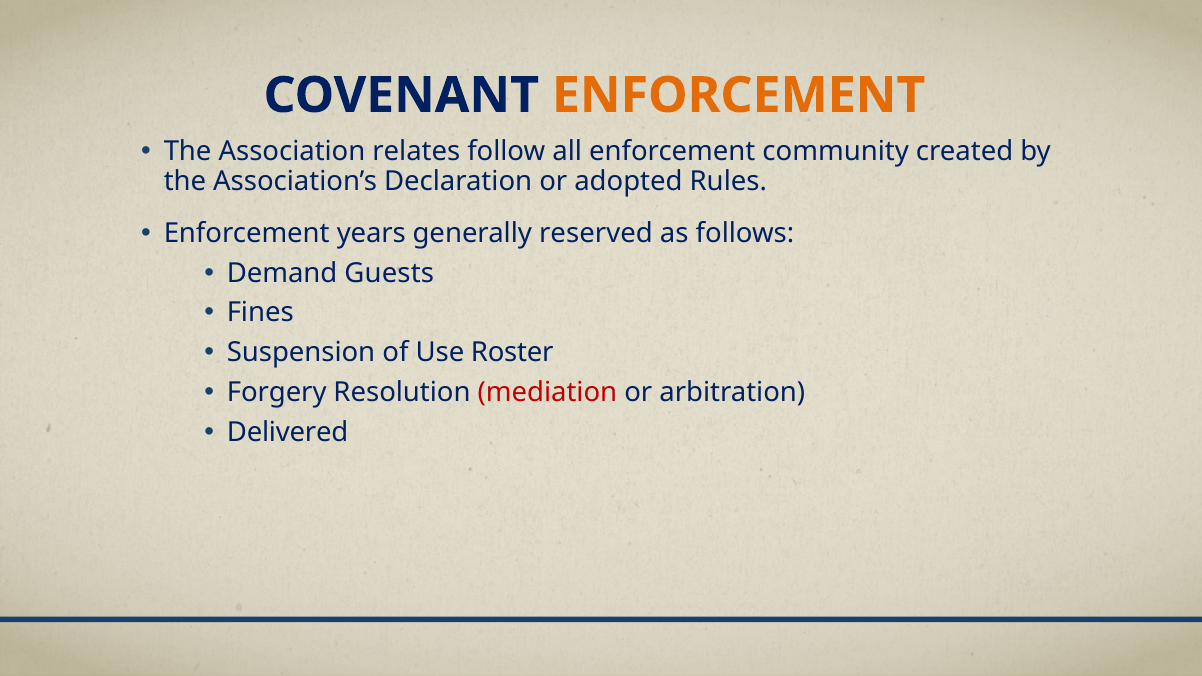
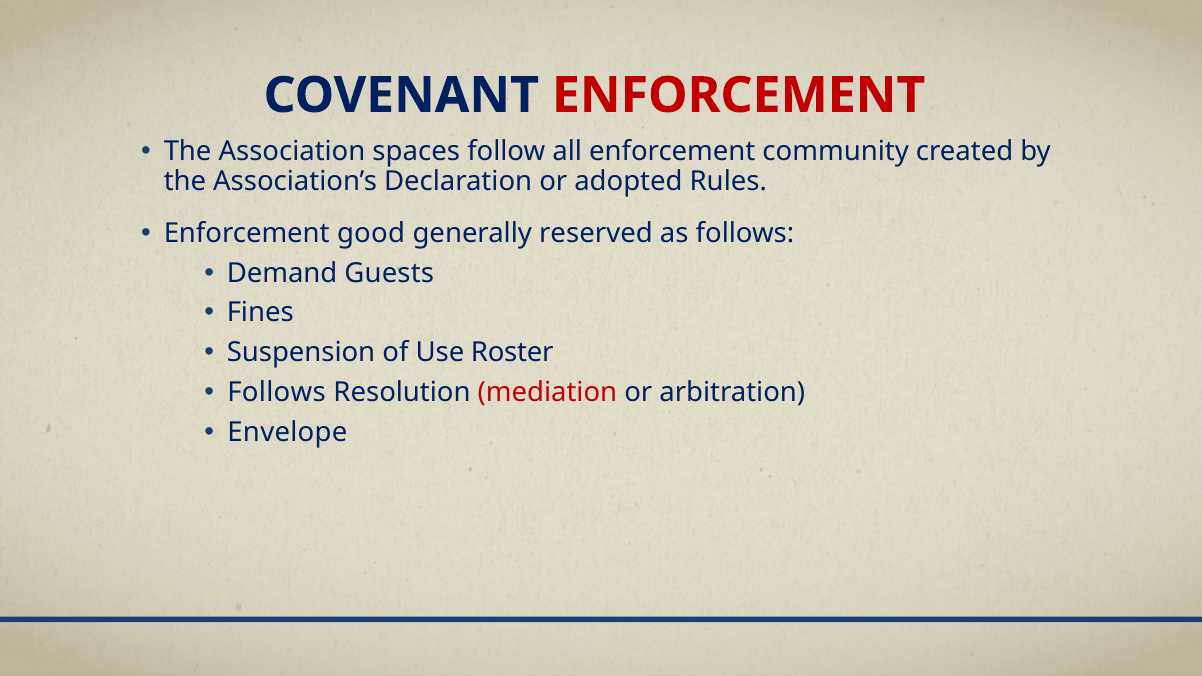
ENFORCEMENT colour: orange -> red (739, 95)
relates: relates -> spaces (416, 151)
years: years -> good (371, 233)
Forgery: Forgery -> Follows (277, 392)
Delivered: Delivered -> Envelope (287, 432)
